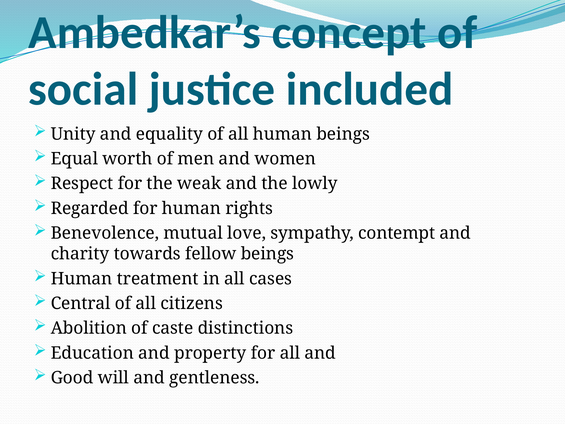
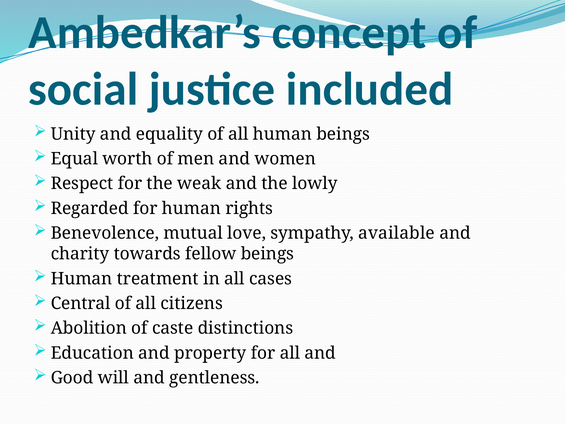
contempt: contempt -> available (397, 233)
